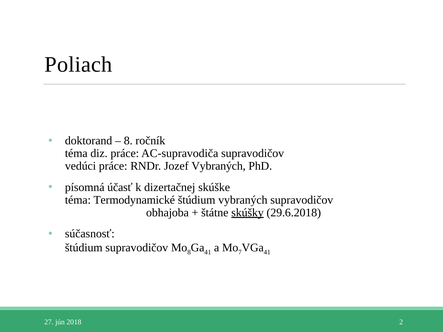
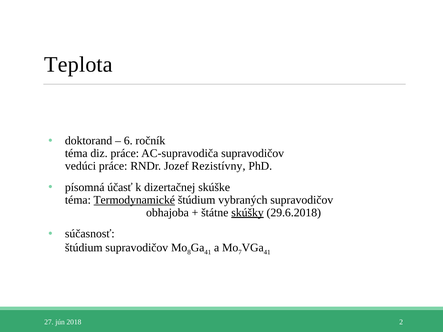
Poliach: Poliach -> Teplota (79, 65)
8: 8 -> 6 (128, 141)
Jozef Vybraných: Vybraných -> Rezistívny (218, 166)
Termodynamické underline: none -> present (134, 200)
